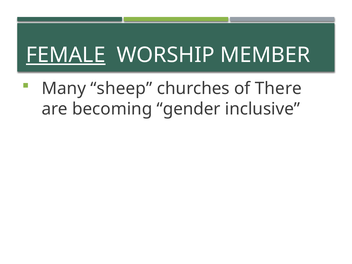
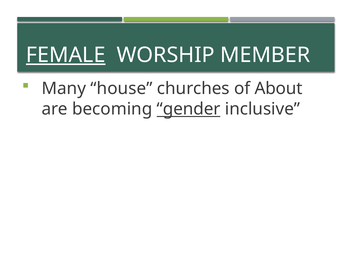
sheep: sheep -> house (121, 89)
There: There -> About (279, 89)
gender underline: none -> present (189, 109)
